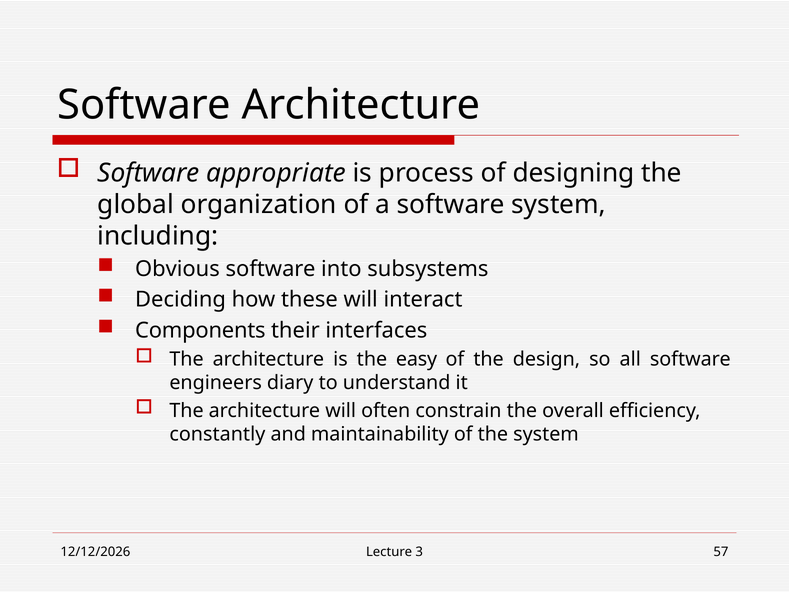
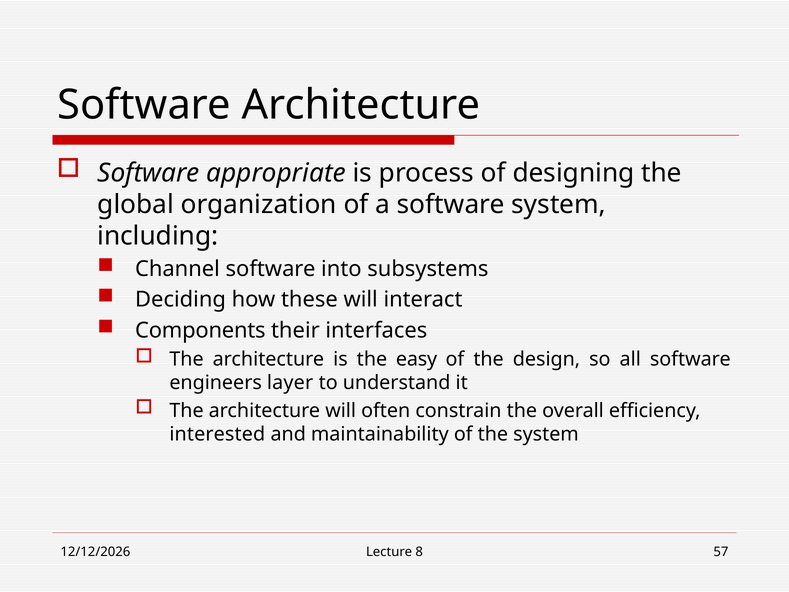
Obvious: Obvious -> Channel (177, 269)
diary: diary -> layer (290, 383)
constantly: constantly -> interested (217, 434)
3: 3 -> 8 (419, 552)
